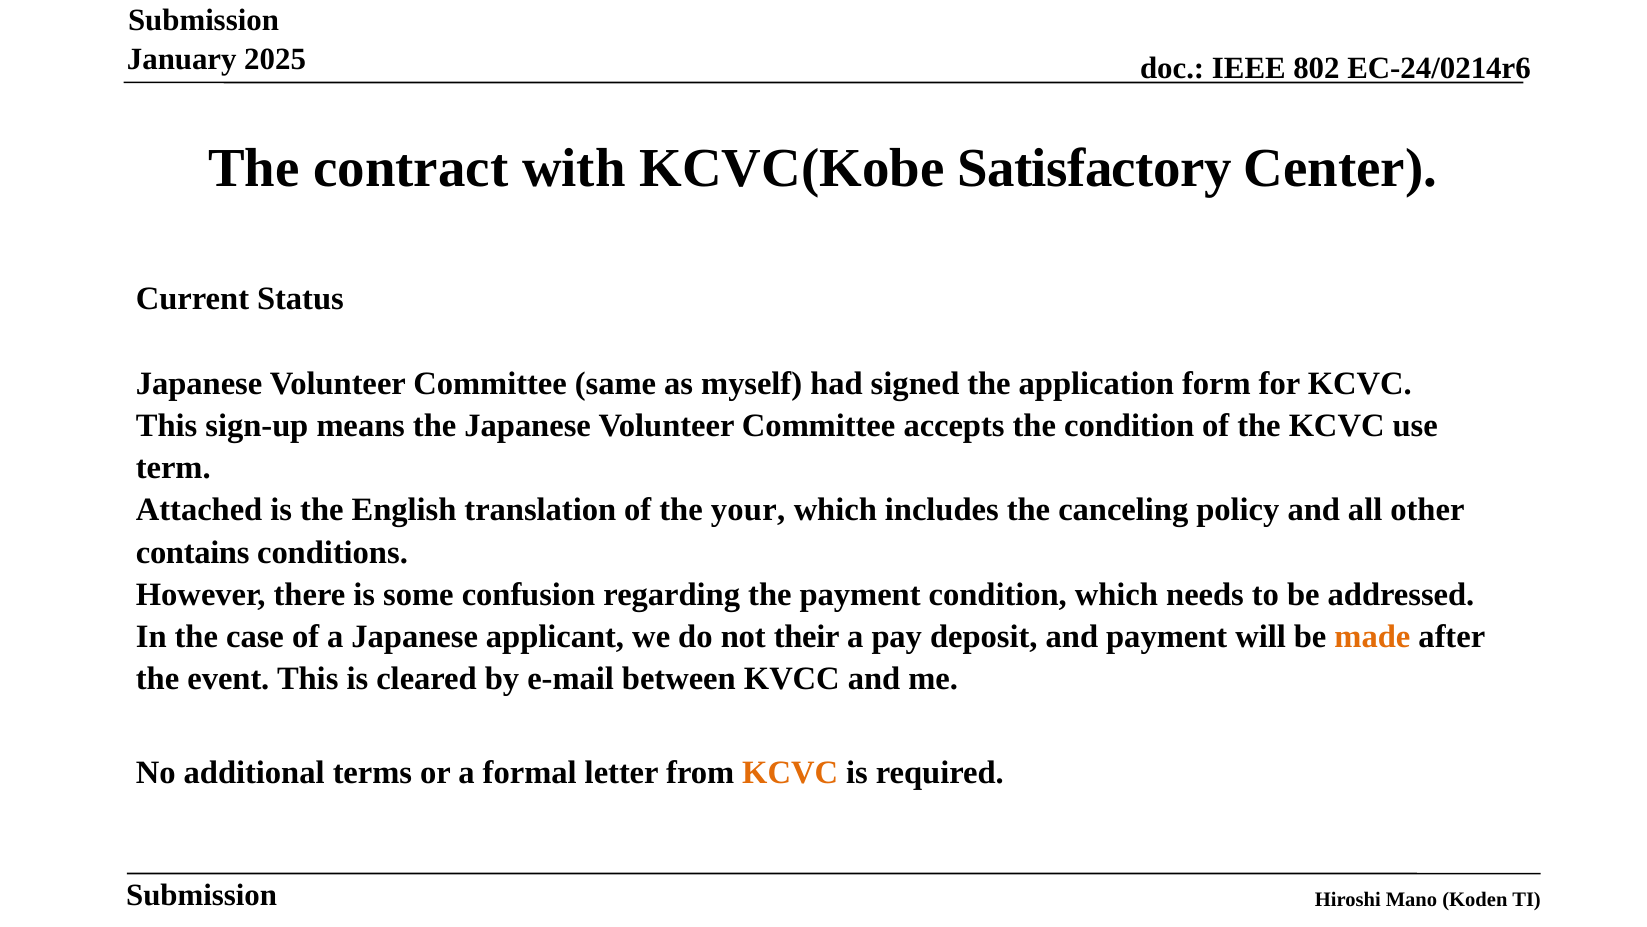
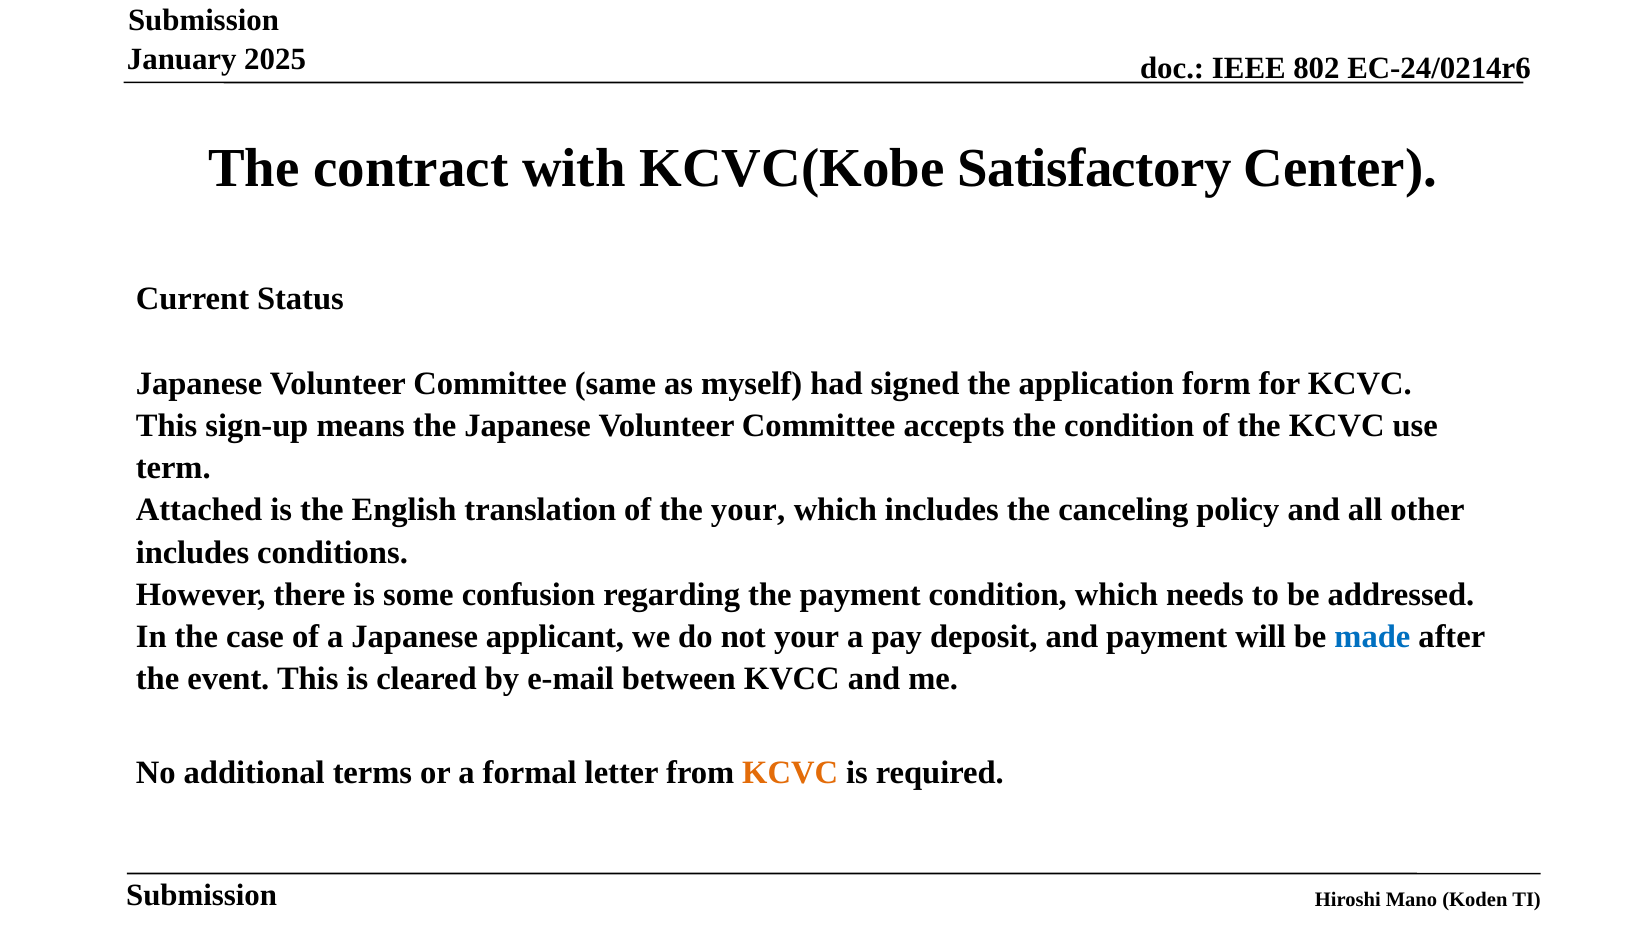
contains: contains -> includes (193, 552)
not their: their -> your (807, 636)
made colour: orange -> blue (1372, 636)
